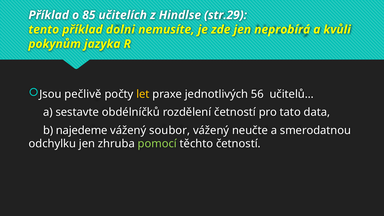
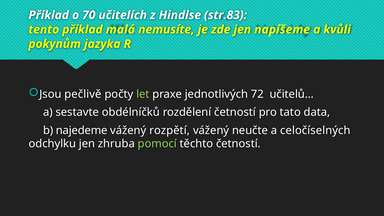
85: 85 -> 70 (89, 15)
str.29: str.29 -> str.83 (226, 15)
dolni: dolni -> malá (120, 30)
neprobírá: neprobírá -> napíšeme (282, 30)
let colour: yellow -> light green (143, 94)
56: 56 -> 72 (257, 94)
soubor: soubor -> rozpětí (170, 130)
smerodatnou: smerodatnou -> celočíselných (315, 130)
